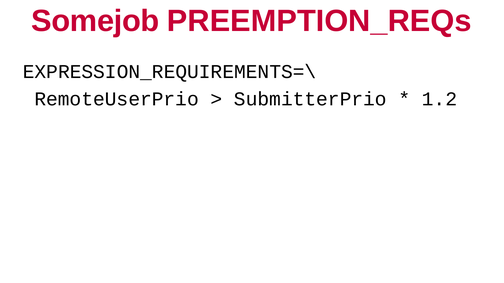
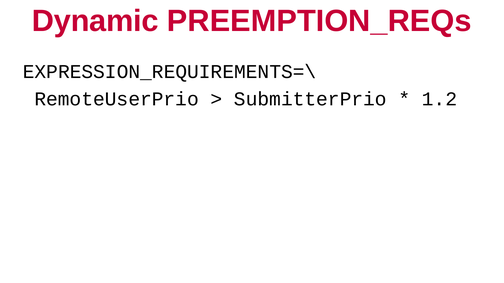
Somejob: Somejob -> Dynamic (95, 21)
